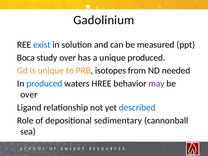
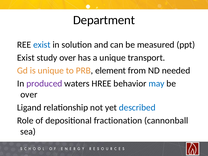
Gadolinium: Gadolinium -> Department (104, 20)
Boca: Boca -> Exist (26, 58)
unique produced: produced -> transport (146, 58)
isotopes: isotopes -> element (111, 71)
produced colour: blue -> purple (44, 84)
may colour: purple -> blue (157, 84)
sedimentary: sedimentary -> fractionation (118, 121)
